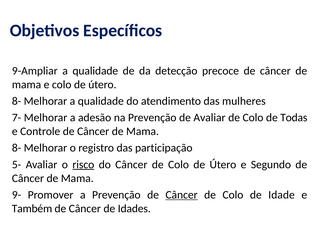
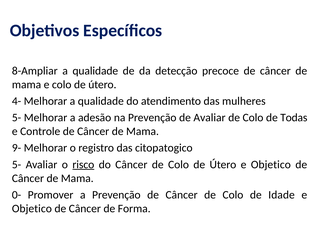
9-Ampliar: 9-Ampliar -> 8-Ampliar (35, 71)
8-: 8- -> 4- (17, 101)
7-: 7- -> 5- (17, 118)
8-: 8- -> 9- (17, 148)
participação: participação -> citopatogico (164, 148)
Útero e Segundo: Segundo -> Objetico (271, 164)
9-: 9- -> 0- (17, 195)
Câncer underline: present -> none (182, 195)
Também: Também -> Objetico (32, 208)
Idades: Idades -> Forma (134, 208)
